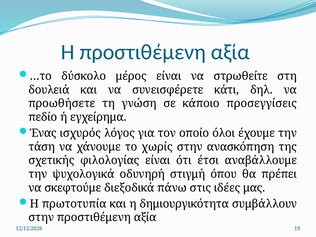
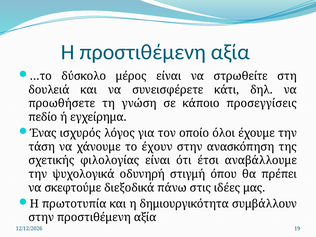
χωρίς: χωρίς -> έχουν (157, 147)
